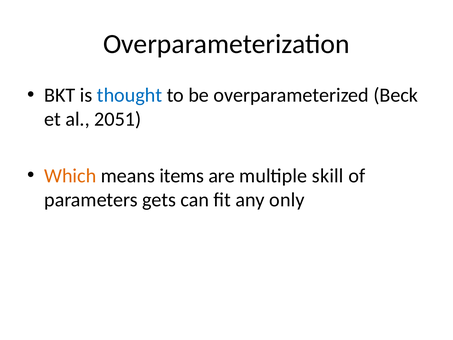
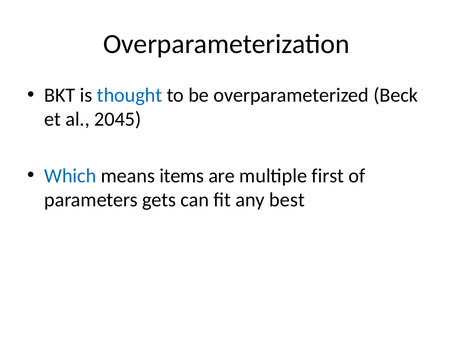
2051: 2051 -> 2045 (118, 119)
Which colour: orange -> blue (70, 176)
skill: skill -> first (328, 176)
only: only -> best (287, 200)
